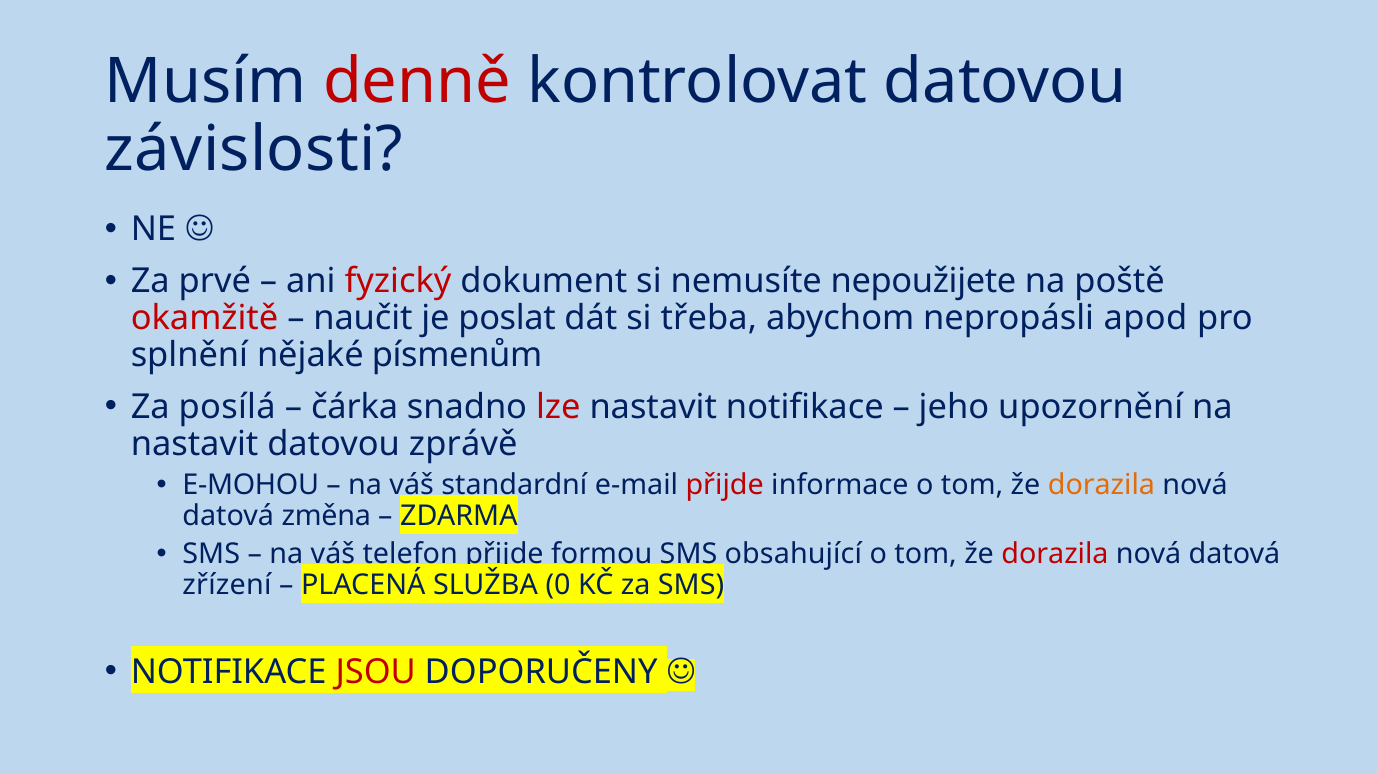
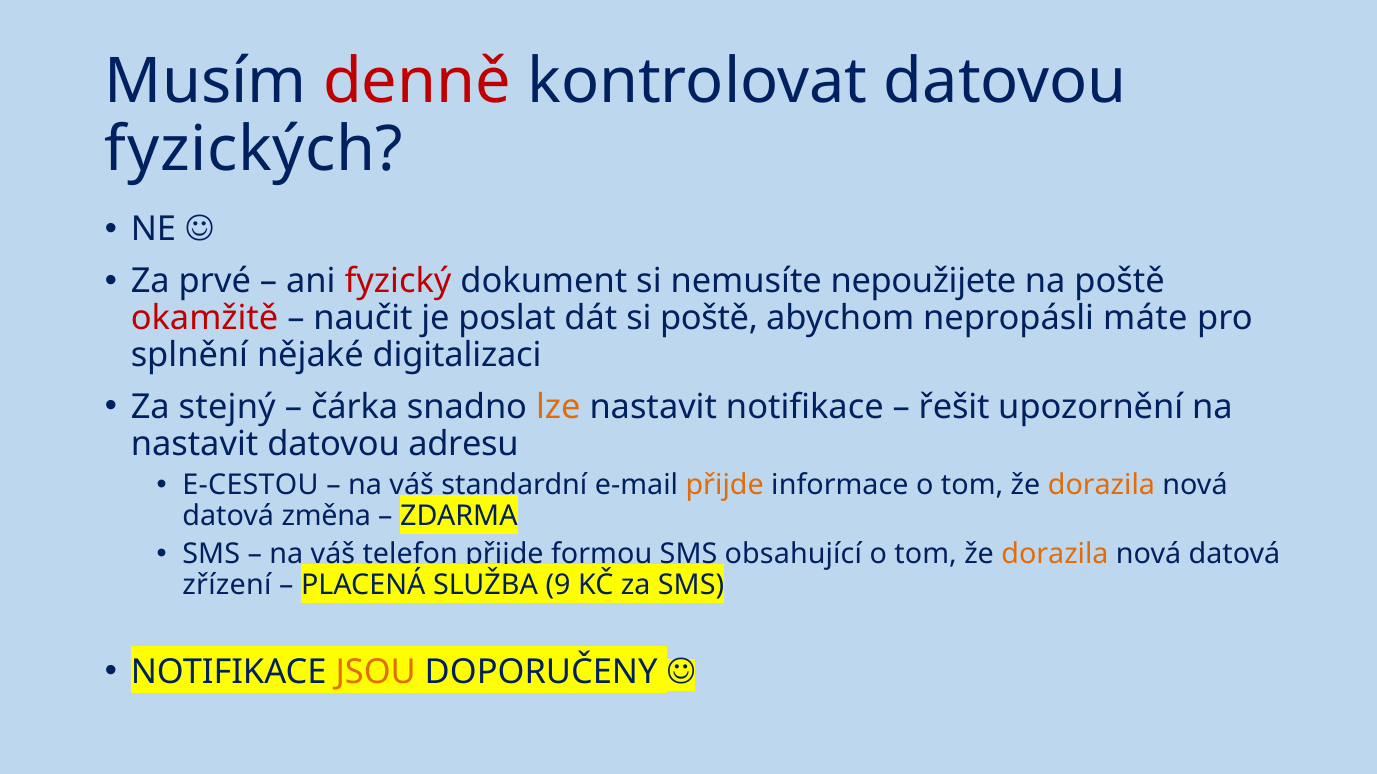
závislosti: závislosti -> fyzických (254, 150)
si třeba: třeba -> poště (709, 318)
apod: apod -> máte (1145, 318)
písmenům: písmenům -> digitalizaci (457, 356)
posílá: posílá -> stejný (227, 407)
lze colour: red -> orange (558, 407)
jeho: jeho -> řešit (954, 407)
zprávě: zprávě -> adresu (464, 444)
E-MOHOU: E-MOHOU -> E-CESTOU (250, 486)
přijde colour: red -> orange (725, 486)
dorazila colour: red -> orange (1055, 555)
0: 0 -> 9 (558, 586)
JSOU colour: red -> orange (376, 672)
